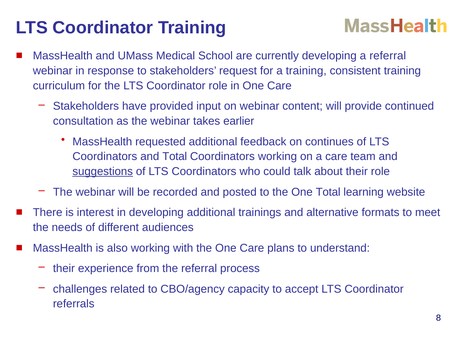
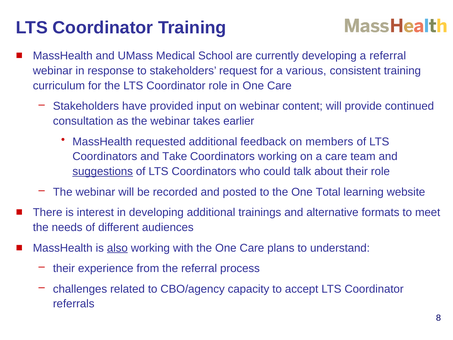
a training: training -> various (306, 71)
continues: continues -> members (329, 142)
and Total: Total -> Take (175, 156)
also underline: none -> present (117, 248)
